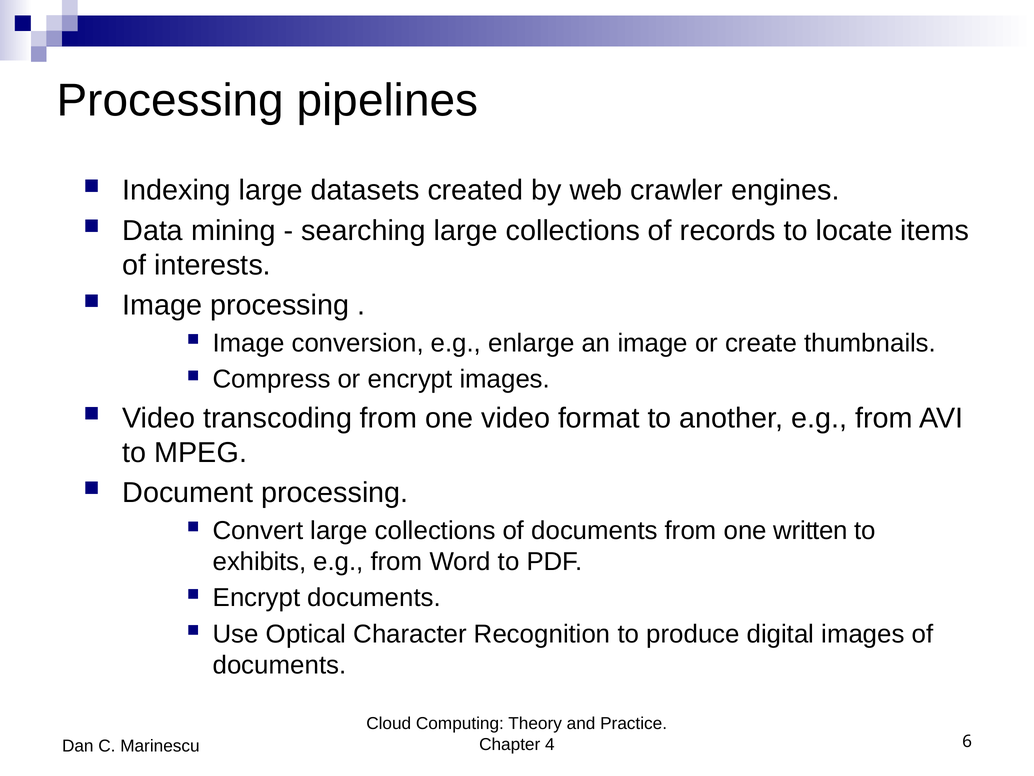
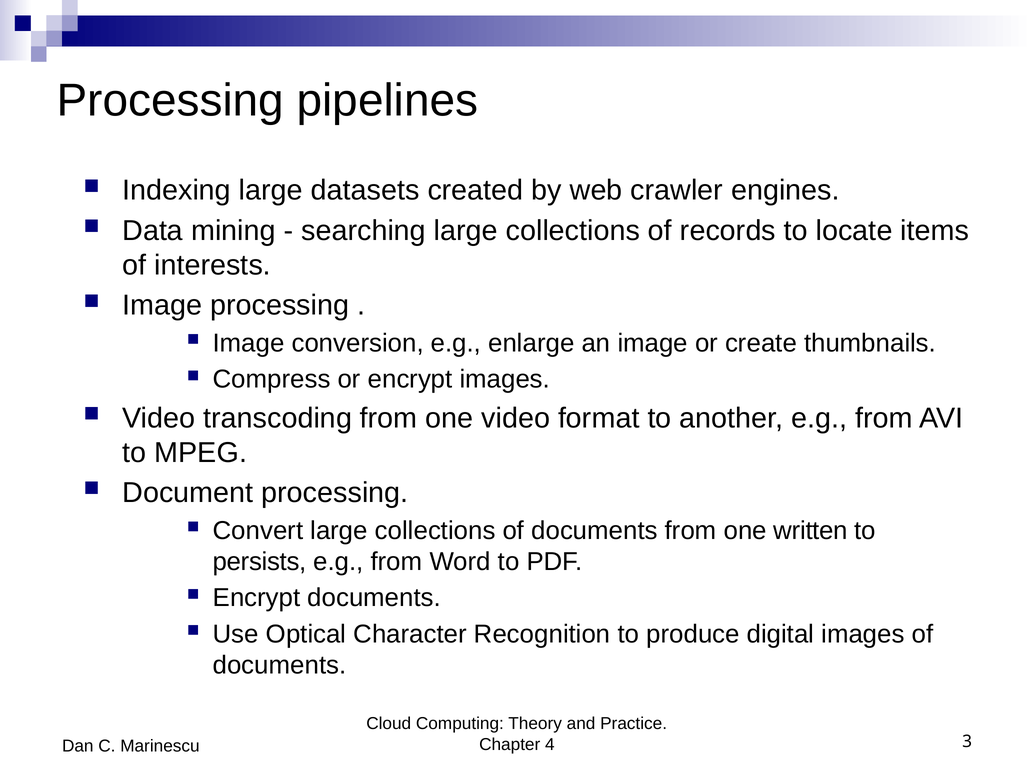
exhibits: exhibits -> persists (260, 561)
6: 6 -> 3 (967, 741)
